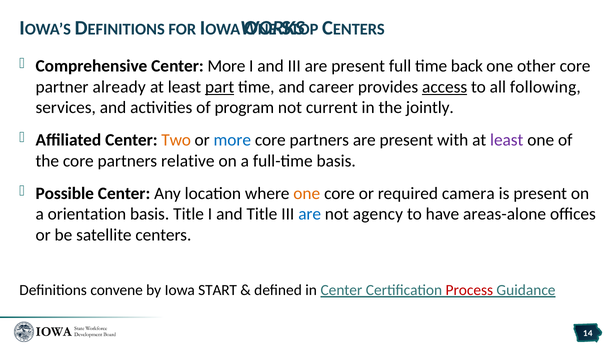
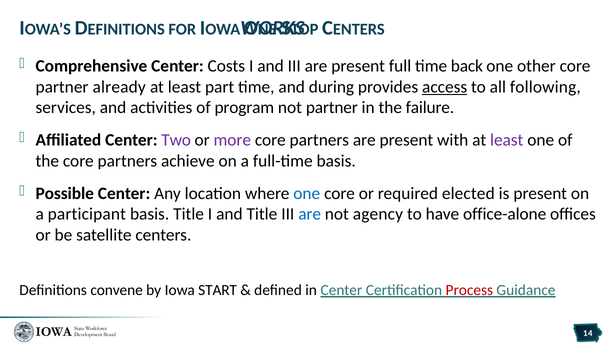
Center More: More -> Costs (226, 66)
part underline: present -> none (220, 87)
career: career -> during (331, 87)
not current: current -> partner (332, 108)
jointly: jointly -> failure (430, 108)
Two colour: orange -> purple (176, 140)
more colour: blue -> purple (232, 140)
relative: relative -> achieve (188, 161)
one colour: orange -> blue (307, 193)
camera: camera -> elected (468, 193)
orientation: orientation -> participant (87, 214)
areas-alone: areas-alone -> office-alone (505, 214)
